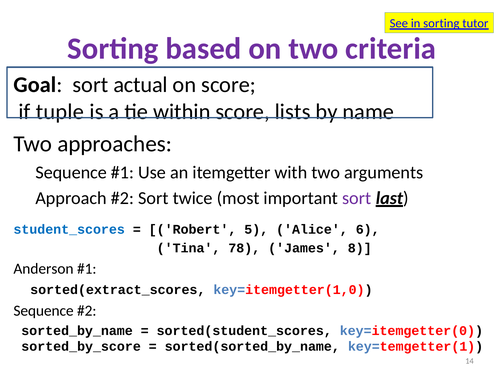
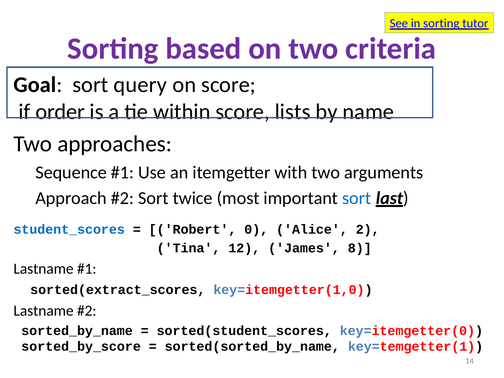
actual: actual -> query (140, 85)
tuple: tuple -> order (60, 112)
sort colour: purple -> blue (357, 198)
5: 5 -> 0 (256, 229)
6: 6 -> 2 (368, 229)
78: 78 -> 12 (244, 248)
Anderson: Anderson -> Lastname (44, 269)
Sequence: Sequence -> Lastname (44, 311)
